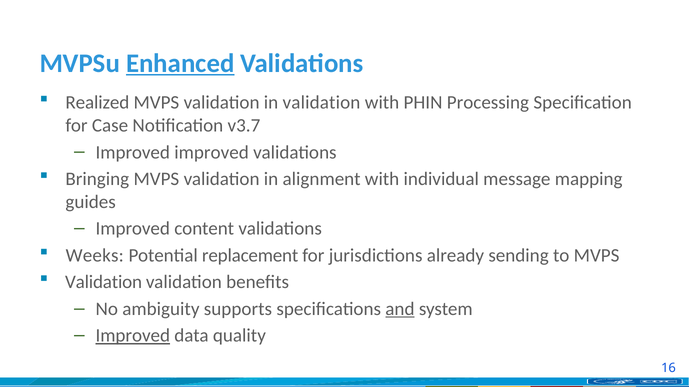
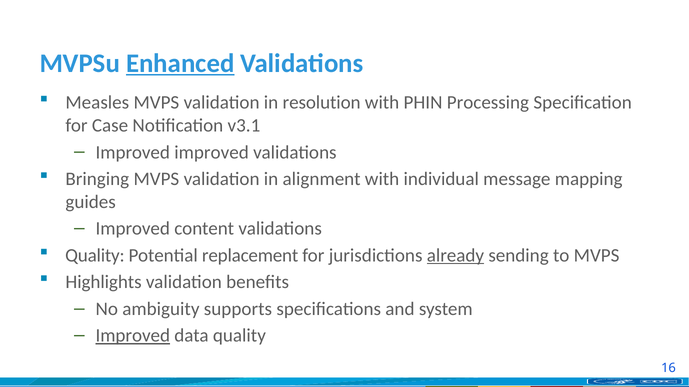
Realized: Realized -> Measles (97, 103)
in validation: validation -> resolution (322, 103)
v3.7: v3.7 -> v3.1 (244, 126)
Weeks: Weeks -> Quality (95, 256)
already underline: none -> present (455, 256)
Validation: Validation -> Highlights (104, 282)
and underline: present -> none (400, 309)
